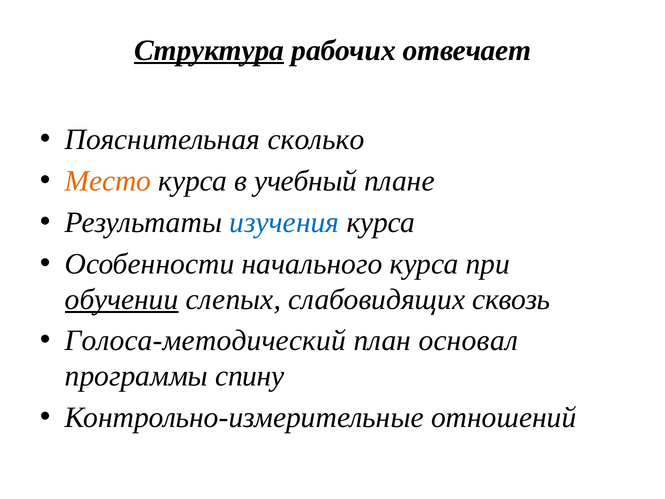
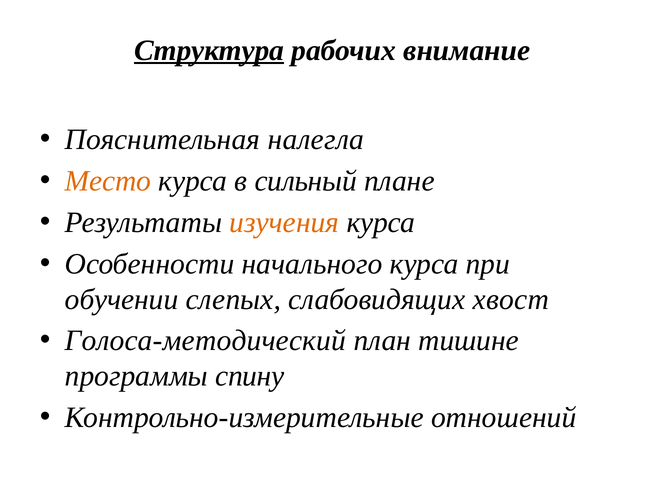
отвечает: отвечает -> внимание (467, 50)
сколько: сколько -> налегла (316, 140)
учебный: учебный -> сильный (306, 181)
изучения colour: blue -> orange (284, 222)
обучении underline: present -> none (122, 299)
сквозь: сквозь -> хвост (511, 299)
основал: основал -> тишине (469, 341)
